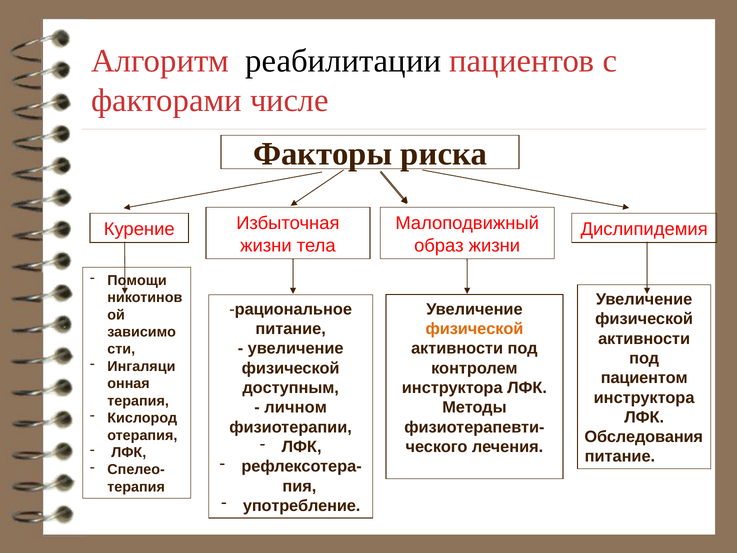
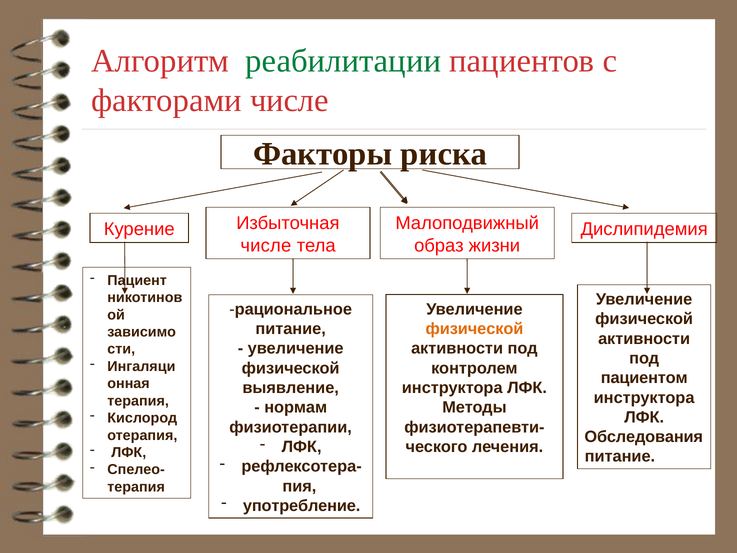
реабилитации colour: black -> green (343, 61)
жизни: жизни -> числе (266, 245)
Помощи: Помощи -> Пациент (137, 280)
доступным: доступным -> выявление (291, 388)
личном: личном -> нормам (296, 407)
